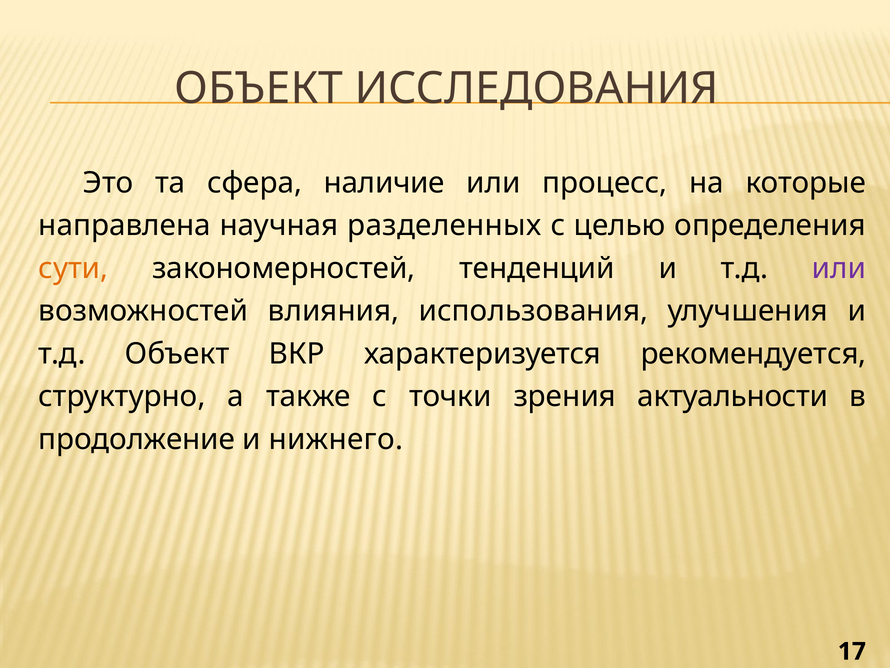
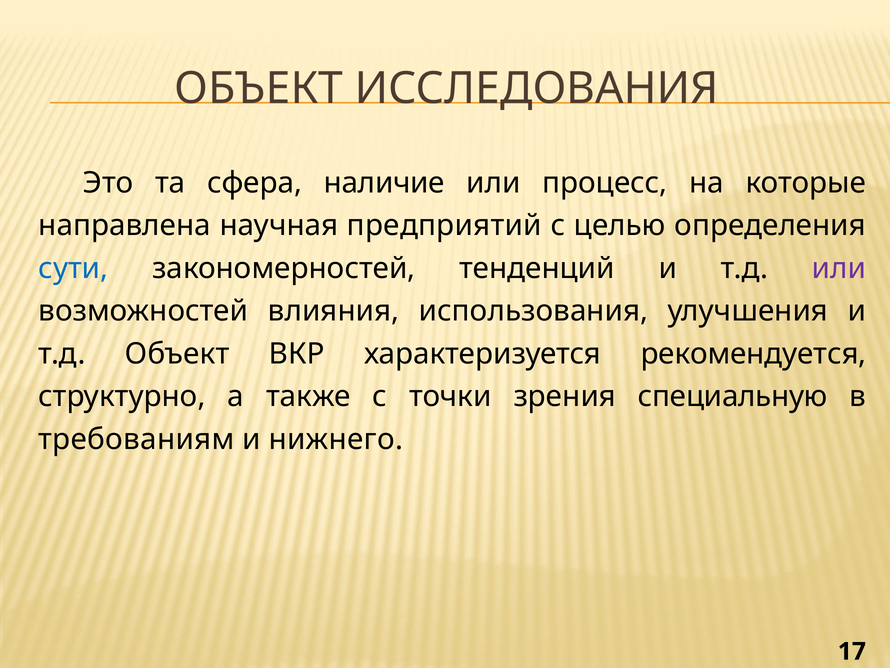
разделенных: разделенных -> предприятий (444, 225)
сути colour: orange -> blue (73, 268)
актуальности: актуальности -> специальную (733, 396)
продолжение: продолжение -> требованиям (136, 439)
